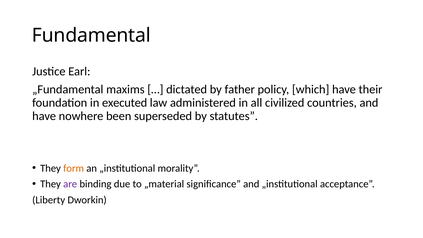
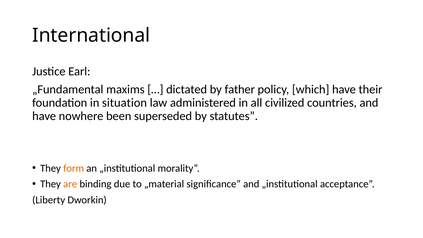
Fundamental: Fundamental -> International (91, 36)
executed: executed -> situation (124, 103)
are colour: purple -> orange (70, 184)
